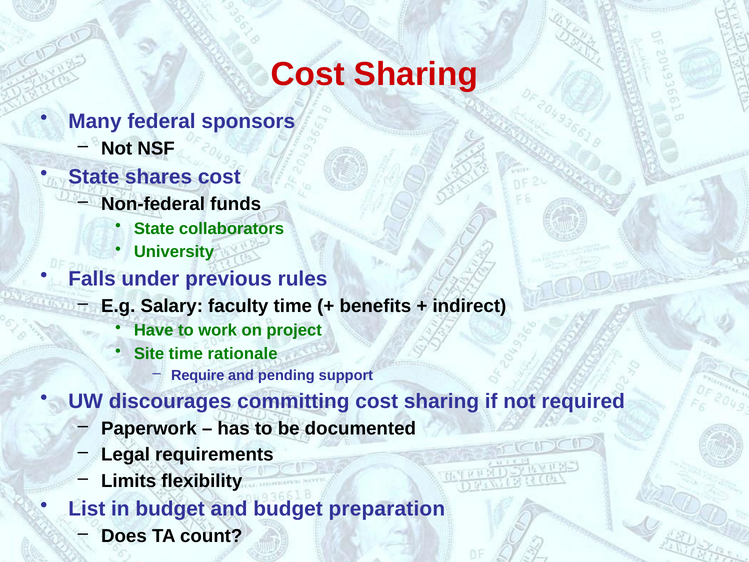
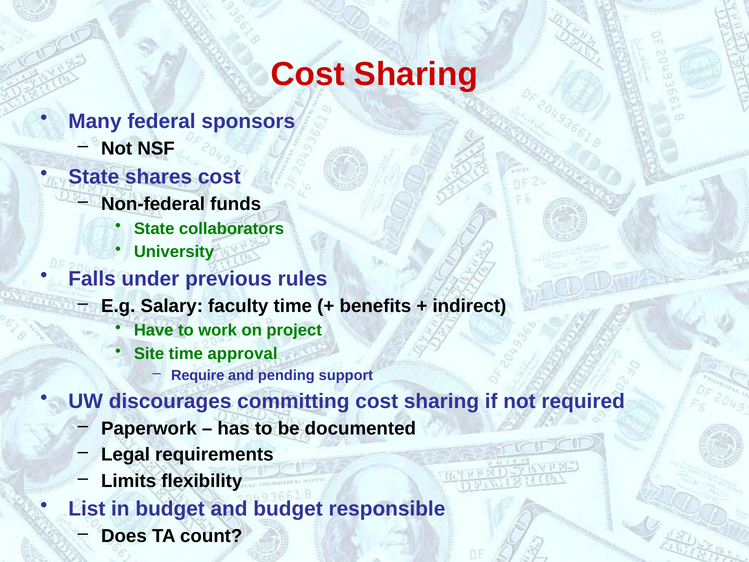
rationale: rationale -> approval (242, 354)
preparation: preparation -> responsible (387, 509)
